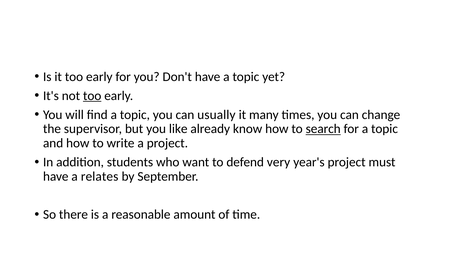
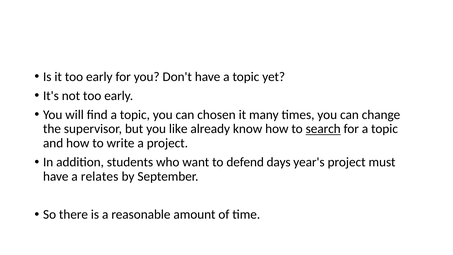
too underline: present -> none (92, 96)
usually: usually -> chosen (216, 115)
very: very -> days (279, 162)
